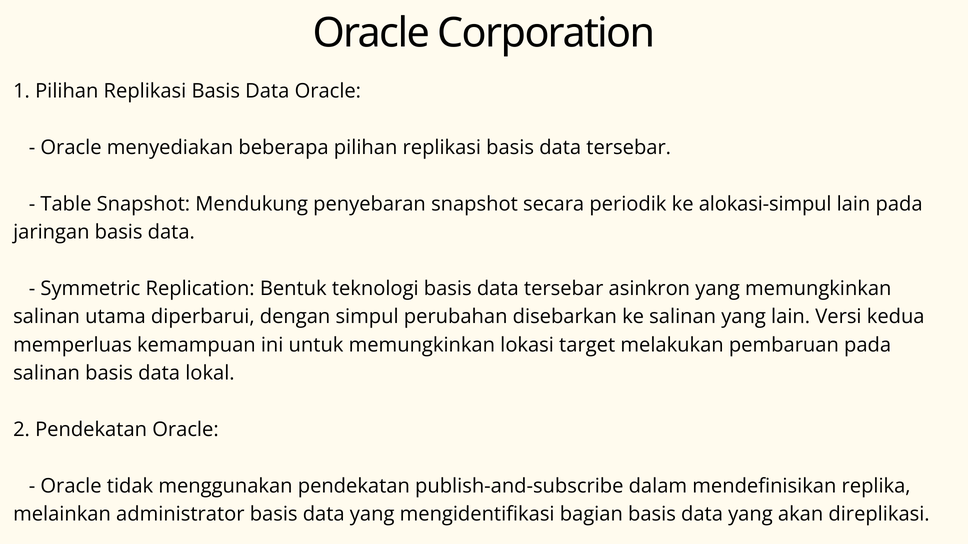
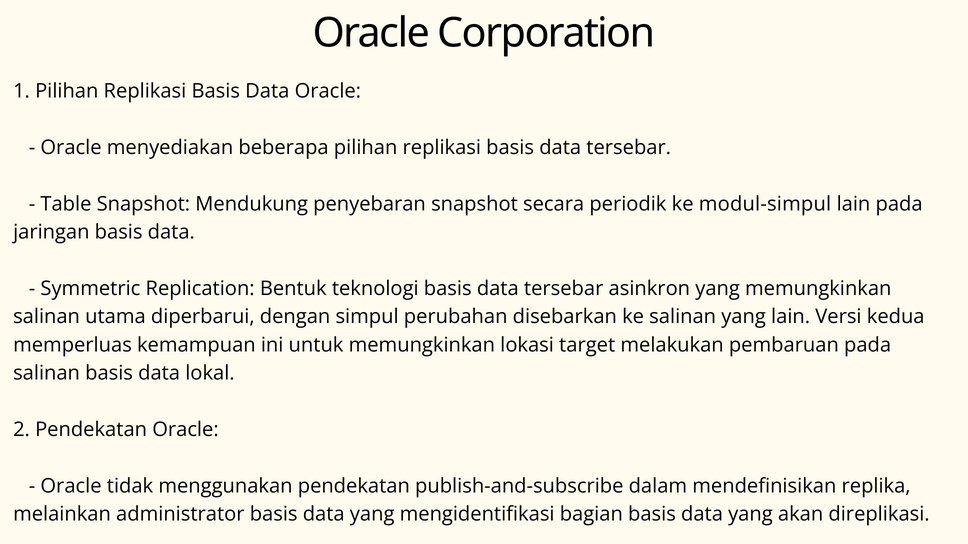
alokasi-simpul: alokasi-simpul -> modul-simpul (765, 204)
